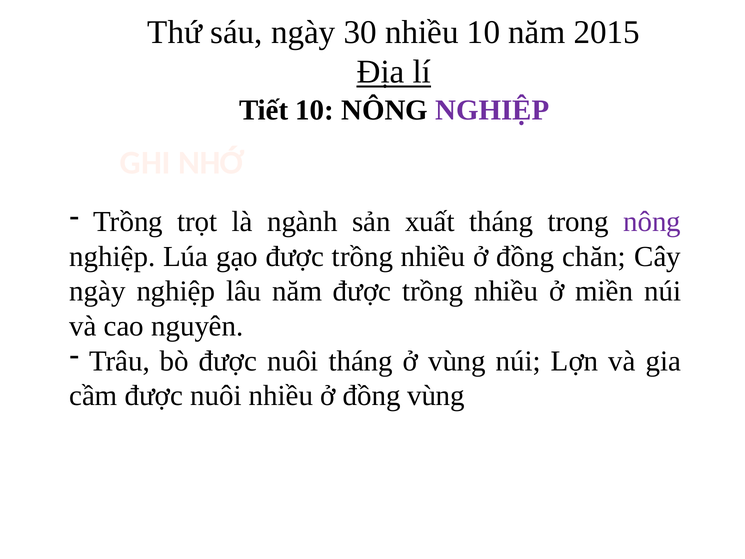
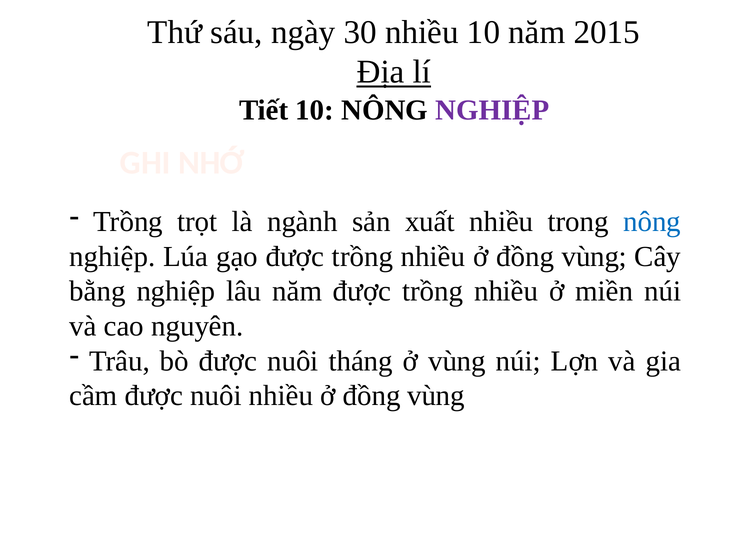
xuất tháng: tháng -> nhiều (501, 222)
nông colour: purple -> blue (652, 222)
chăn: chăn -> vùng (594, 256)
ngày: ngày -> bằng (97, 291)
